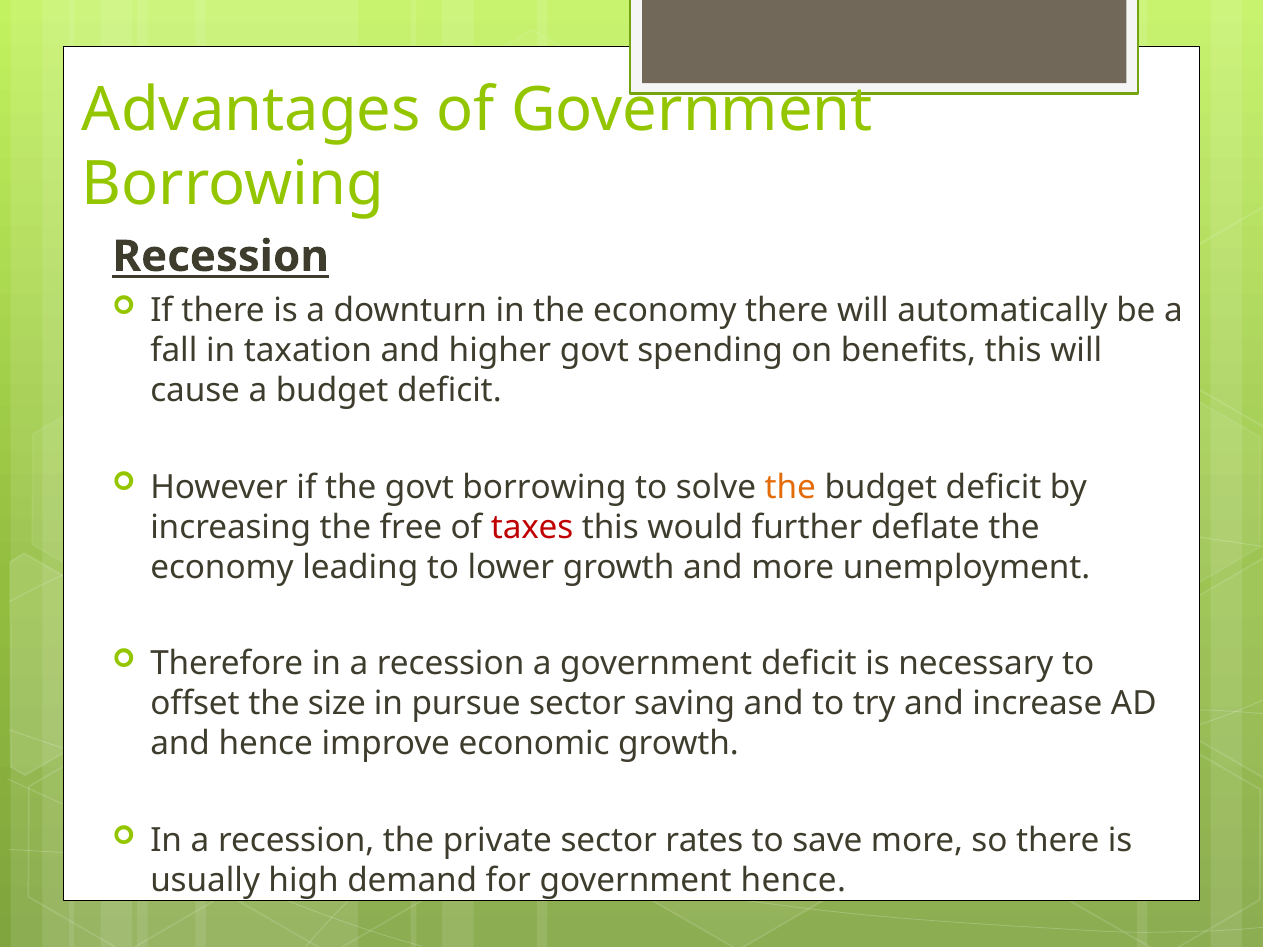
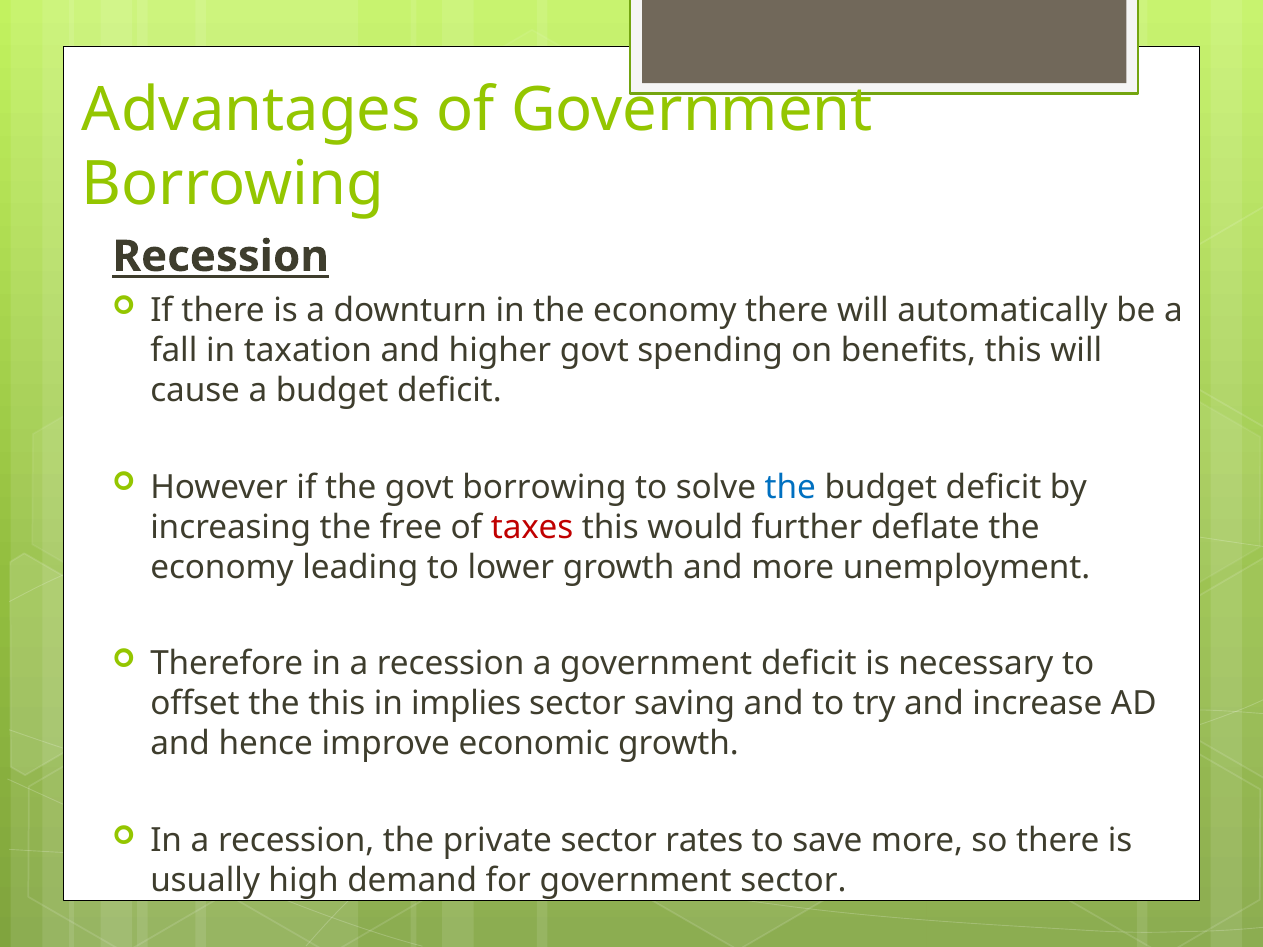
the colour: orange -> blue (790, 487)
the size: size -> this (337, 704)
pursue: pursue -> implies (466, 704)
government hence: hence -> sector (793, 881)
